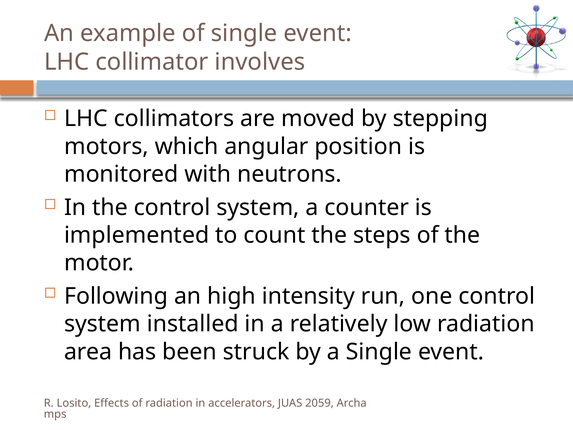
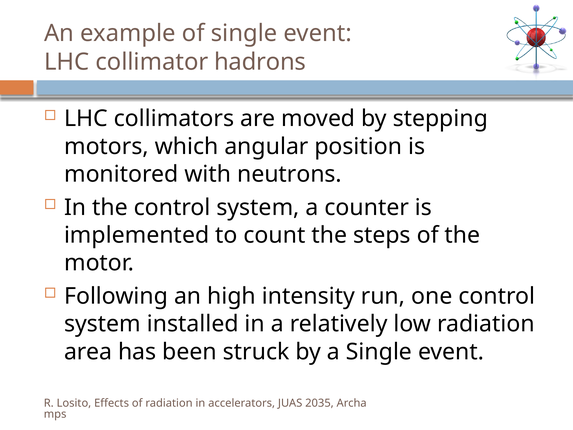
involves: involves -> hadrons (260, 62)
2059: 2059 -> 2035 (319, 403)
